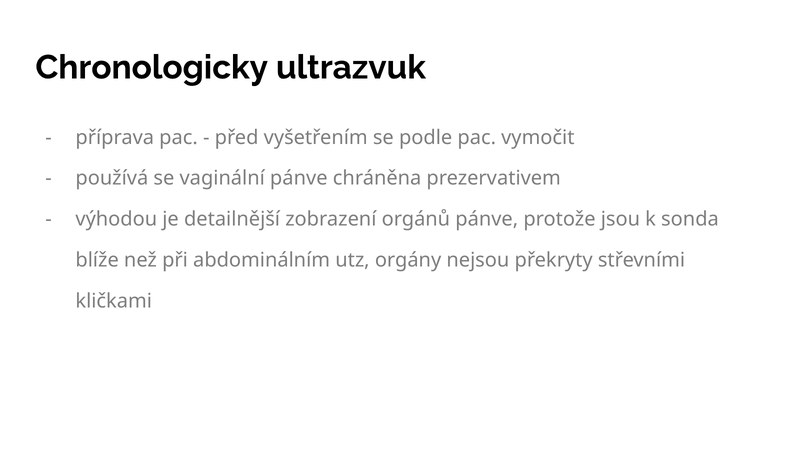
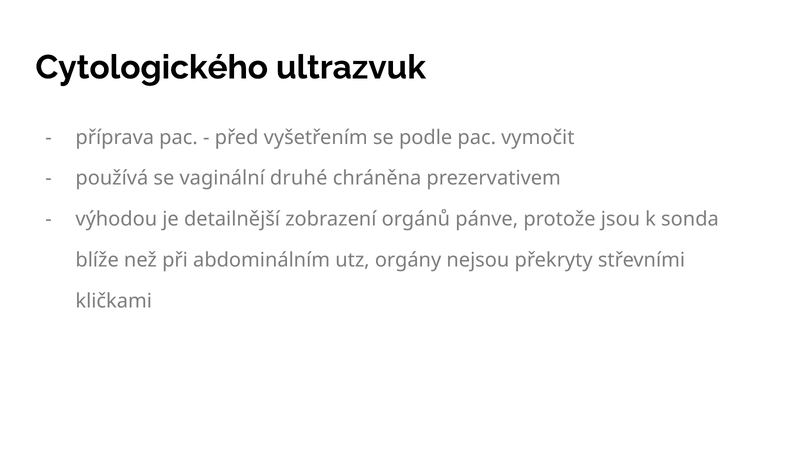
Chronologicky: Chronologicky -> Cytologického (152, 67)
vaginální pánve: pánve -> druhé (299, 178)
